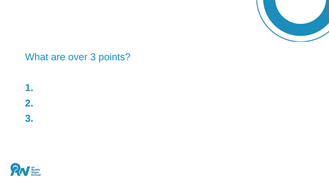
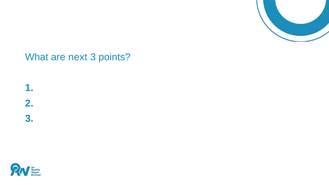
over: over -> next (78, 57)
